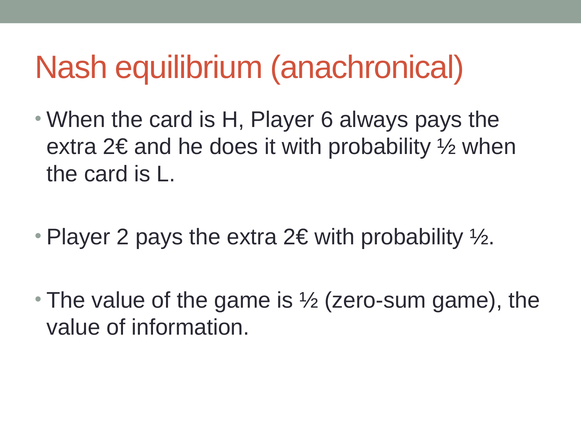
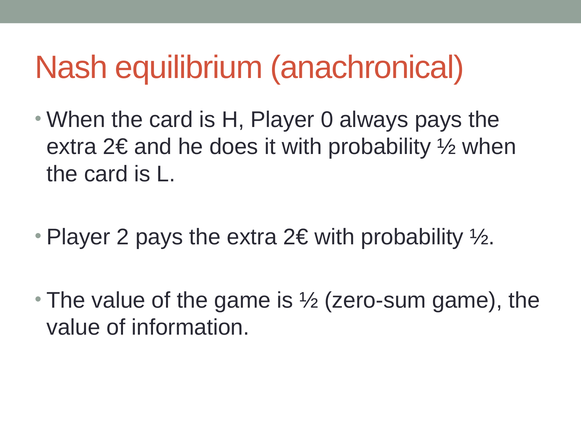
6: 6 -> 0 (327, 120)
